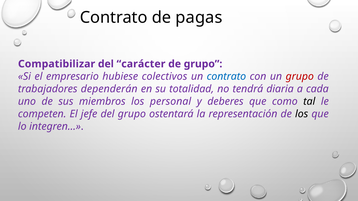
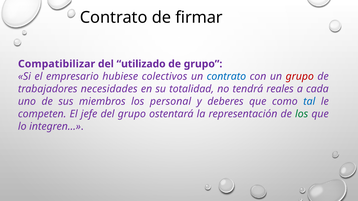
pagas: pagas -> firmar (199, 17)
carácter: carácter -> utilizado (141, 64)
dependerán: dependerán -> necesidades (109, 89)
diaria: diaria -> reales (280, 89)
tal colour: black -> blue (309, 102)
los colour: black -> green (302, 114)
